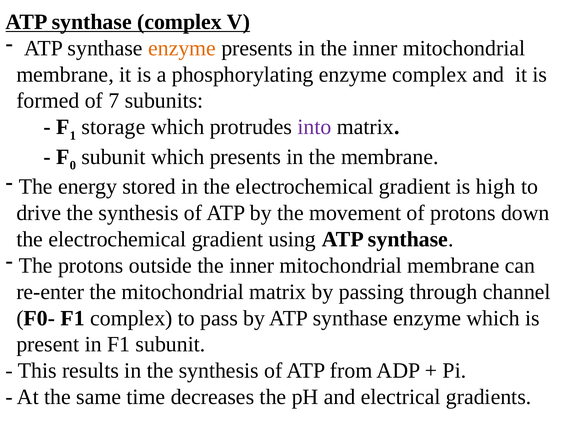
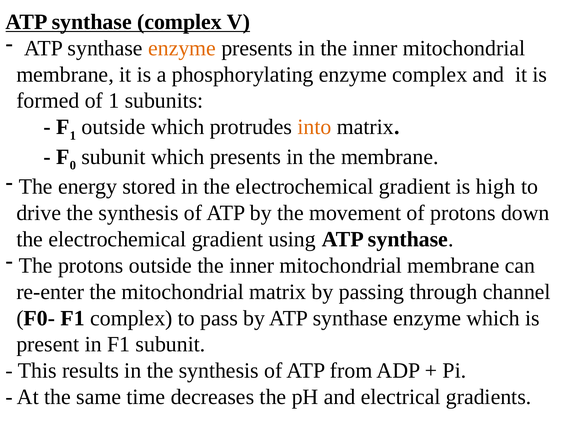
of 7: 7 -> 1 (114, 101)
storage: storage -> outside (113, 127)
into colour: purple -> orange (314, 127)
